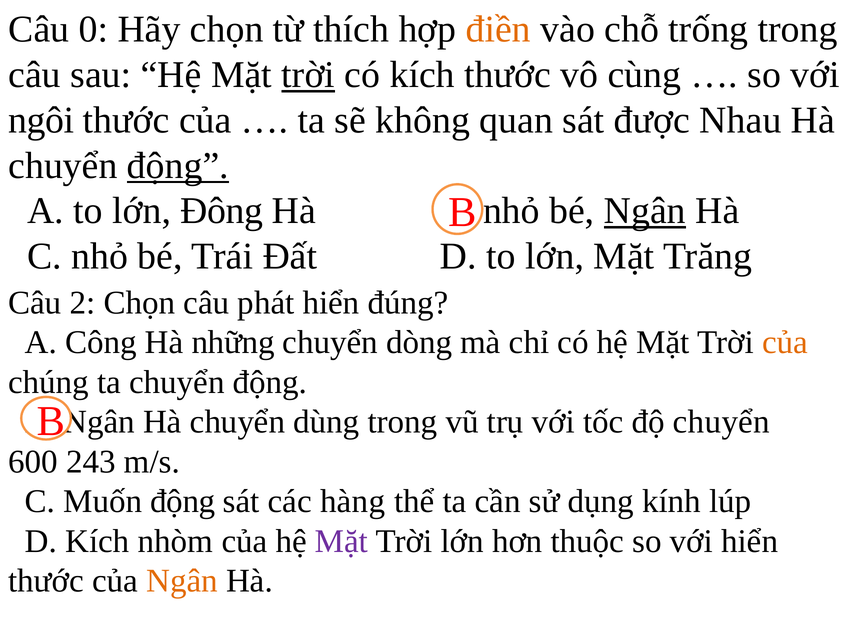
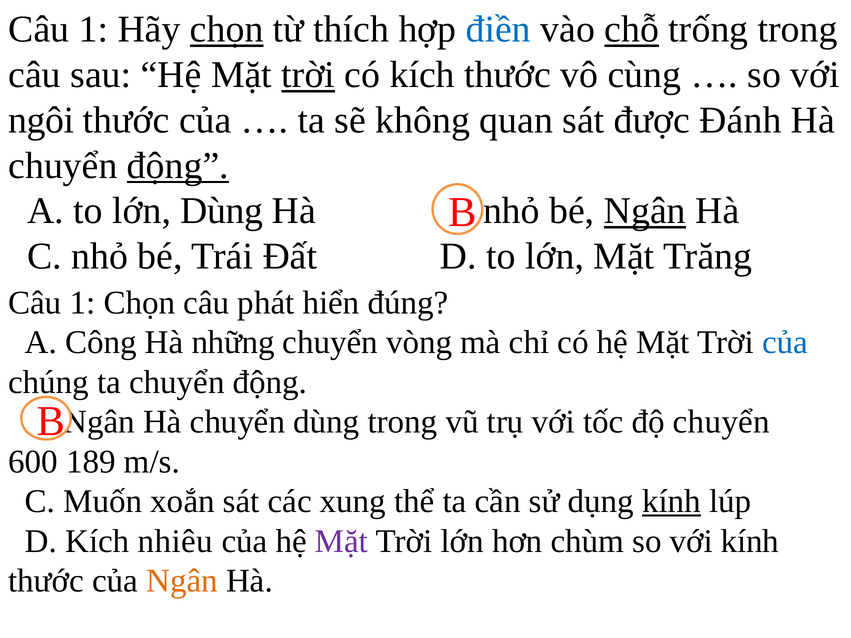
0: 0 -> 1 (93, 29)
chọn underline: none -> present (227, 29)
điền colour: orange -> blue (498, 29)
chỗ underline: none -> present (632, 29)
Nhau: Nhau -> Đánh (740, 120)
lớn Đông: Đông -> Dùng (222, 211)
2: 2 -> 1 (83, 303)
dòng: dòng -> vòng (419, 343)
của colour: orange -> blue (785, 343)
243: 243 -> 189 (91, 462)
Muốn động: động -> xoắn (183, 502)
hàng: hàng -> xung (353, 502)
kính underline: none -> present (672, 502)
nhòm: nhòm -> nhiêu (175, 541)
thuộc: thuộc -> chùm (587, 541)
với hiển: hiển -> kính (750, 541)
